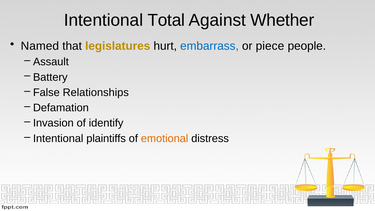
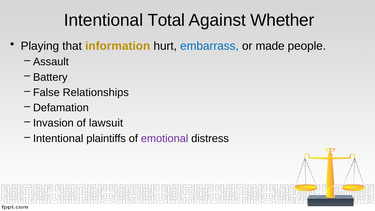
Named: Named -> Playing (40, 46)
legislatures: legislatures -> information (118, 46)
piece: piece -> made (270, 46)
identify: identify -> lawsuit (106, 123)
emotional colour: orange -> purple (165, 138)
